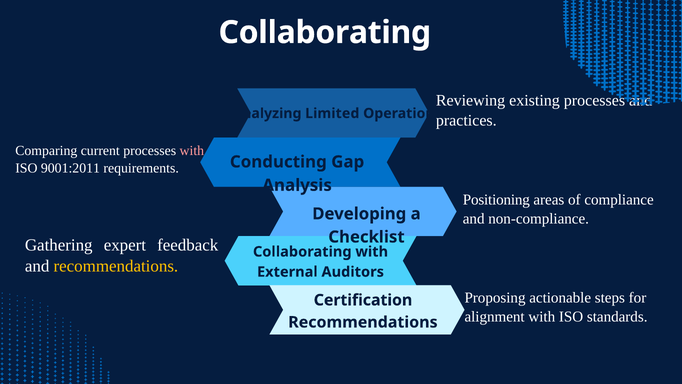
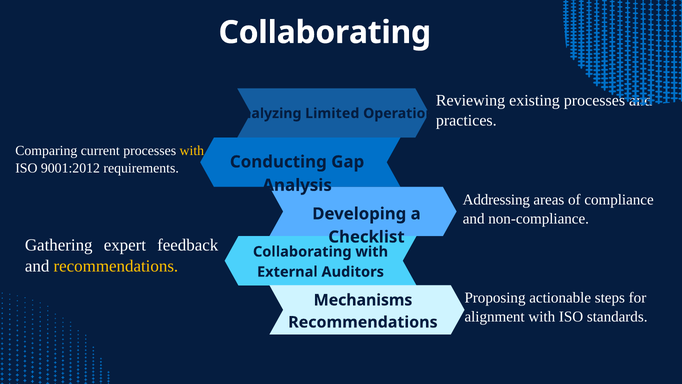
with colour: pink -> yellow (192, 151)
9001:2011: 9001:2011 -> 9001:2012 (70, 168)
Positioning: Positioning -> Addressing (496, 200)
Certification: Certification -> Mechanisms (363, 300)
